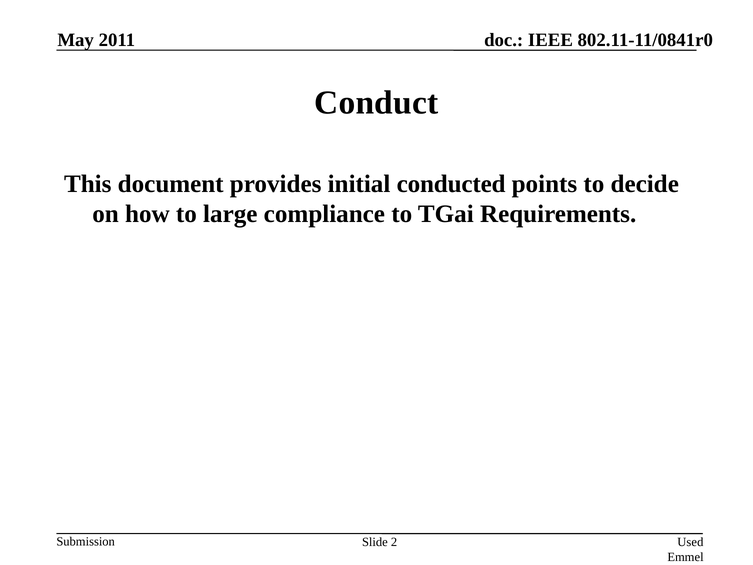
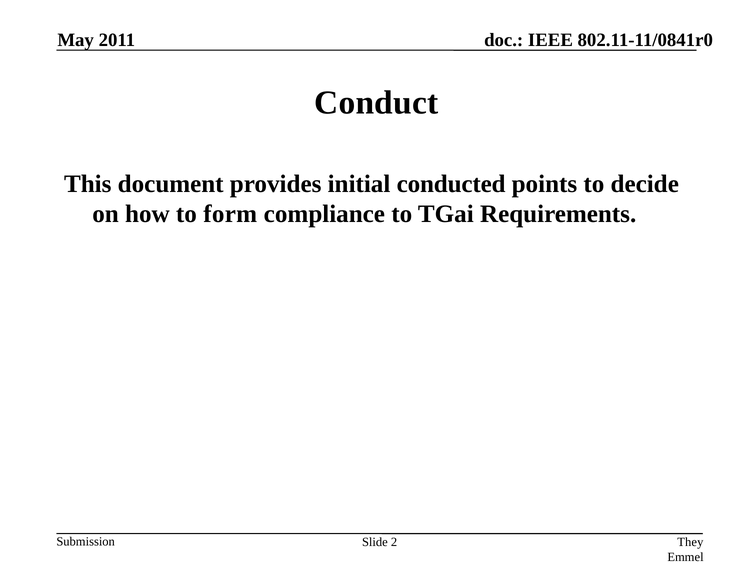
large: large -> form (230, 214)
Used: Used -> They (690, 542)
